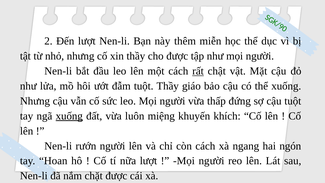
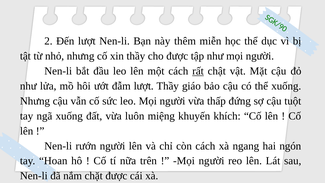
đẫm tuột: tuột -> lượt (144, 86)
xuống underline: present -> none (69, 116)
nữa lượt: lượt -> trên (148, 161)
